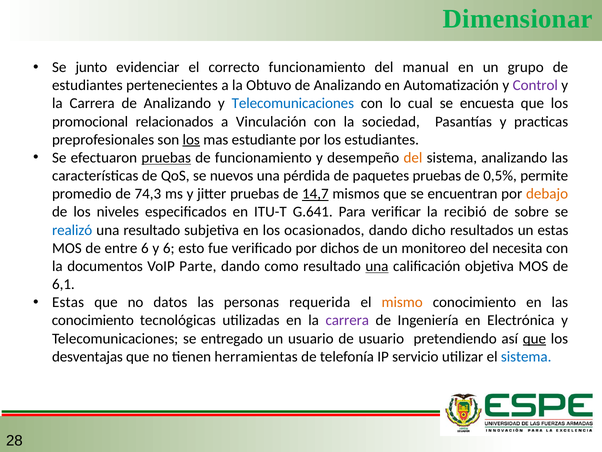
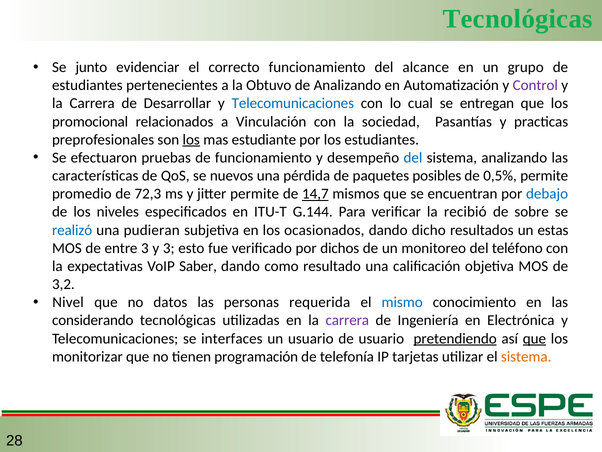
Dimensionar: Dimensionar -> Tecnológicas (518, 19)
manual: manual -> alcance (426, 67)
Carrera de Analizando: Analizando -> Desarrollar (177, 103)
encuesta: encuesta -> entregan (487, 103)
pruebas underline: present -> none (166, 158)
del colour: orange -> blue (413, 158)
paquetes pruebas: pruebas -> posibles (437, 176)
74,3: 74,3 -> 72,3 (148, 194)
jitter pruebas: pruebas -> permite (255, 194)
debajo colour: orange -> blue (547, 194)
G.641: G.641 -> G.144 (313, 212)
una resultado: resultado -> pudieran (152, 230)
entre 6: 6 -> 3 (145, 248)
y 6: 6 -> 3 (169, 248)
necesita: necesita -> teléfono (517, 248)
documentos: documentos -> expectativas (105, 266)
Parte: Parte -> Saber (198, 266)
una underline: present -> none (377, 266)
6,1: 6,1 -> 3,2 (63, 284)
Estas: Estas -> Nivel (68, 302)
mismo colour: orange -> blue (402, 302)
conocimiento: conocimiento -> considerando (93, 320)
entregado: entregado -> interfaces (232, 338)
pretendiendo underline: none -> present (455, 338)
desventajas: desventajas -> monitorizar (87, 356)
herramientas: herramientas -> programación (256, 356)
servicio: servicio -> tarjetas (415, 356)
sistema colour: blue -> orange (526, 356)
